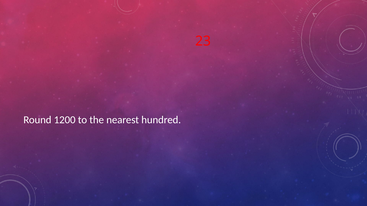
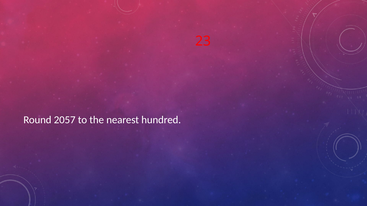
1200: 1200 -> 2057 (65, 120)
